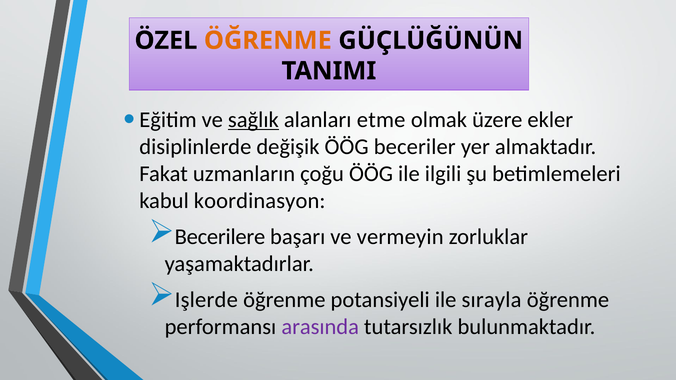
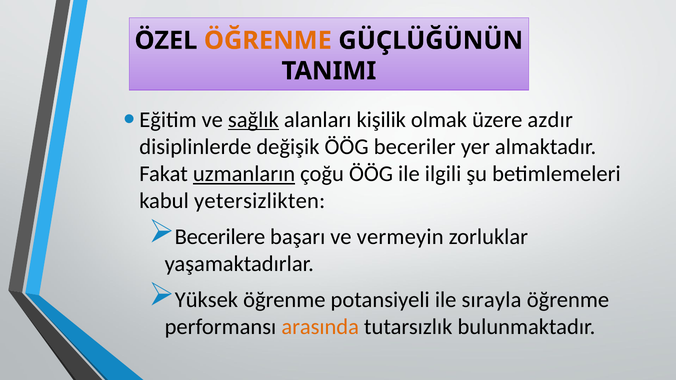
etme: etme -> kişilik (381, 120)
ekler: ekler -> azdır (550, 120)
uzmanların underline: none -> present (244, 174)
koordinasyon: koordinasyon -> yetersizlikten (260, 201)
Işlerde: Işlerde -> Yüksek (206, 300)
arasında colour: purple -> orange (320, 327)
